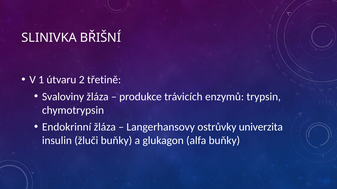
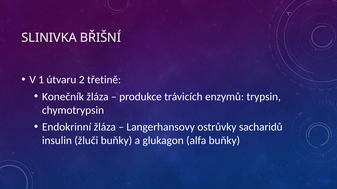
Svaloviny: Svaloviny -> Konečník (63, 97)
univerzita: univerzita -> sacharidů (261, 127)
